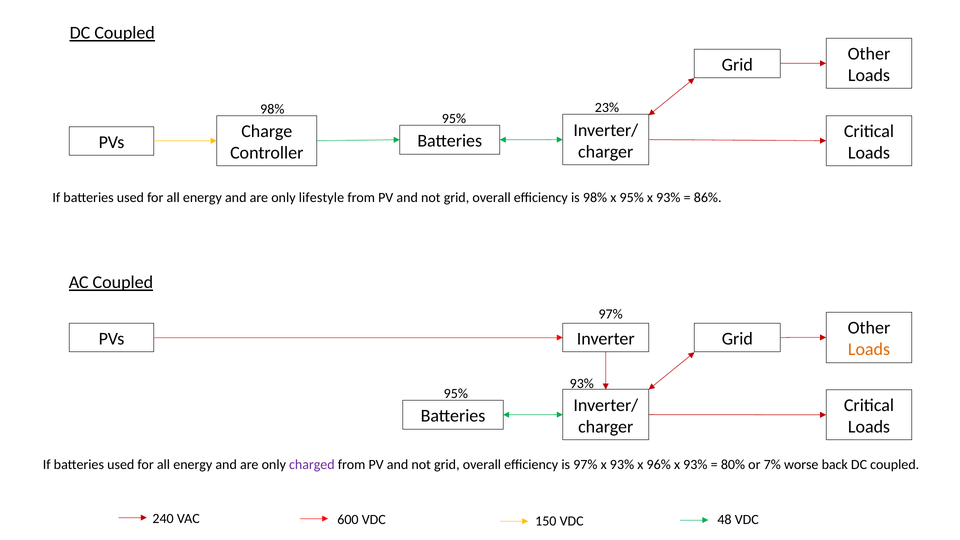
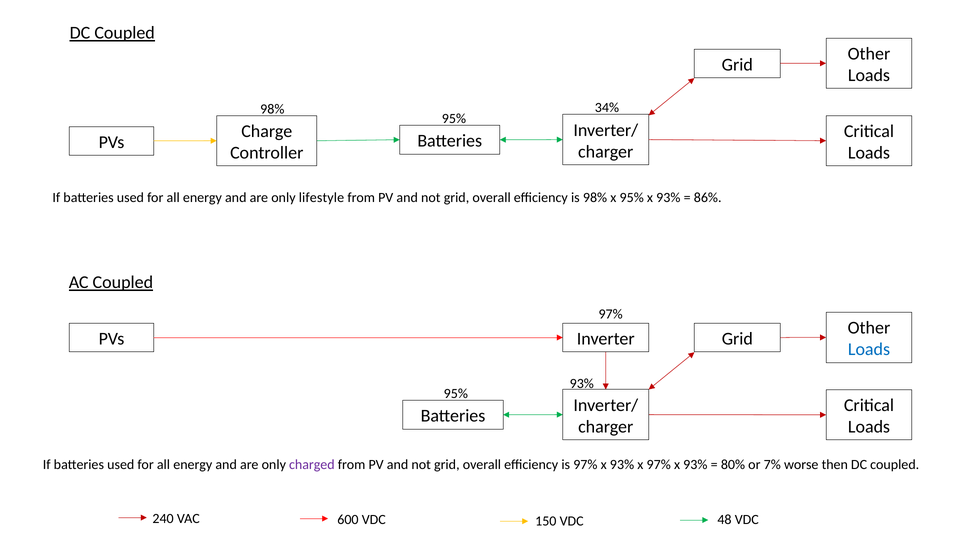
23%: 23% -> 34% (607, 108)
Loads colour: orange -> blue (869, 349)
x 96%: 96% -> 97% (659, 465)
back: back -> then (835, 465)
